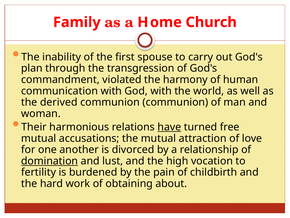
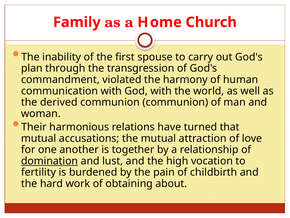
have underline: present -> none (169, 127)
free: free -> that (230, 127)
divorced: divorced -> together (133, 149)
